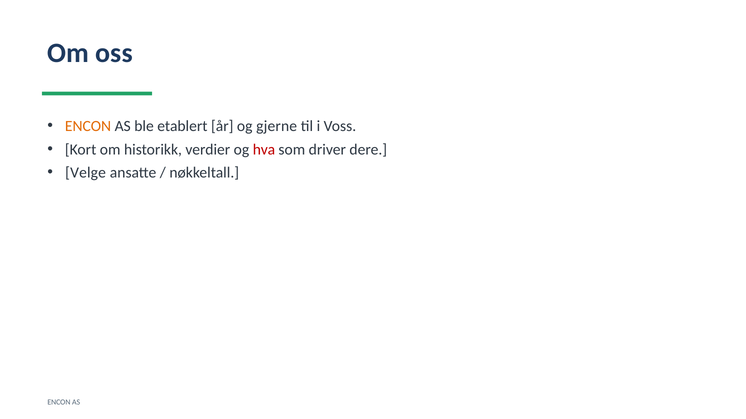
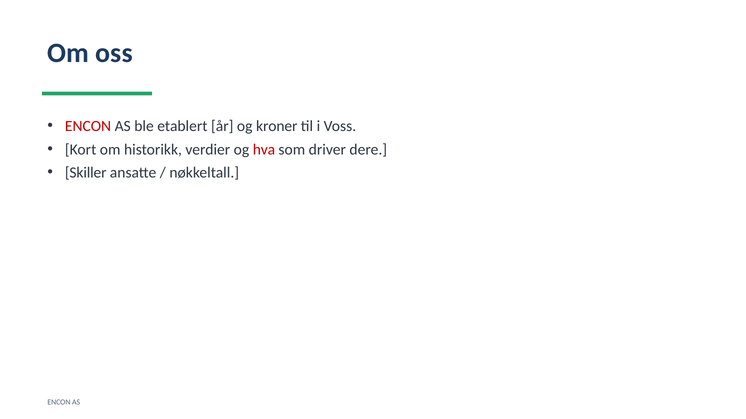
ENCON colour: orange -> red (88, 126)
gjerne: gjerne -> kroner (277, 126)
Velge: Velge -> Skiller (86, 173)
